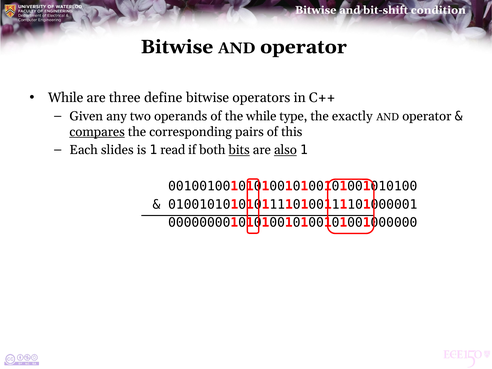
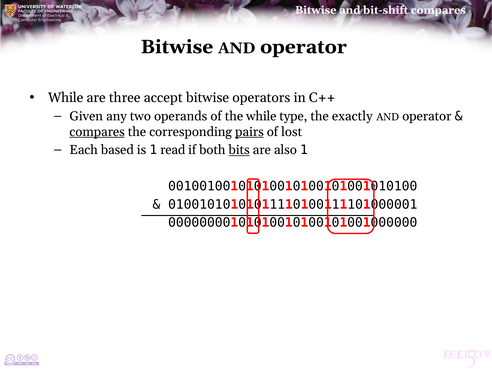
condition: condition -> compares (438, 10)
define: define -> accept (163, 98)
pairs underline: none -> present (249, 132)
this: this -> lost (292, 132)
slides: slides -> based (117, 150)
also underline: present -> none (285, 150)
